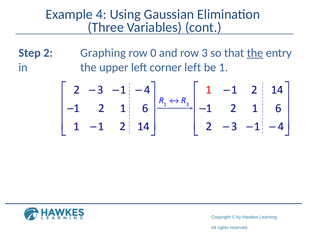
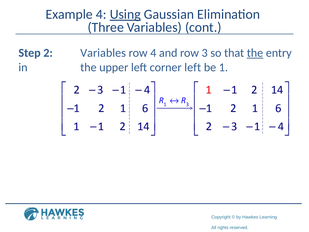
Using underline: none -> present (125, 14)
2 Graphing: Graphing -> Variables (103, 53)
row 0: 0 -> 4 (153, 53)
